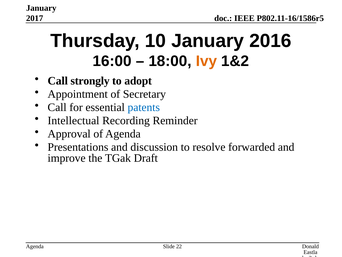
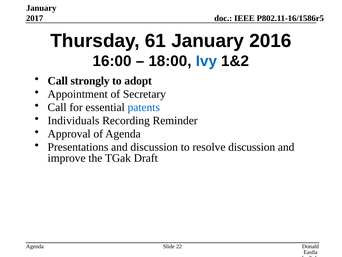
10: 10 -> 61 (155, 41)
Ivy colour: orange -> blue (206, 61)
Intellectual: Intellectual -> Individuals (74, 120)
resolve forwarded: forwarded -> discussion (252, 147)
